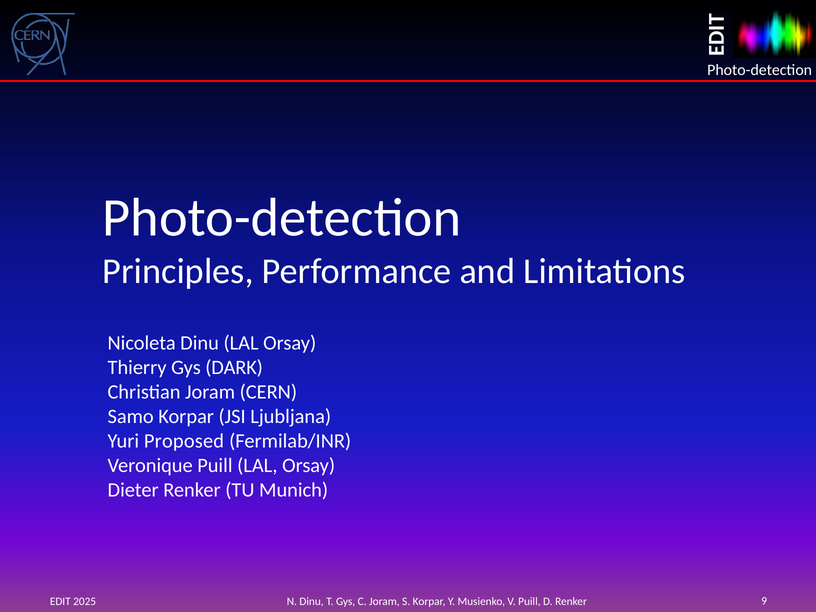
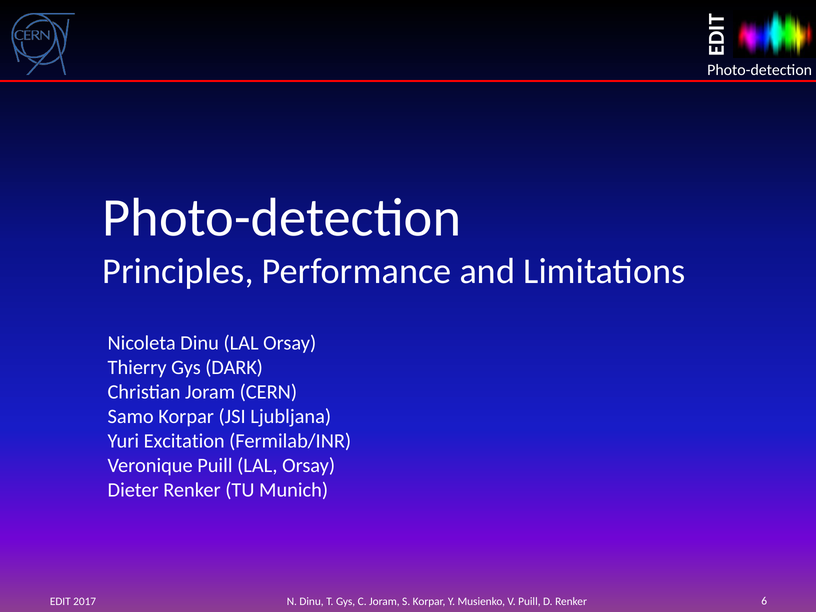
Proposed: Proposed -> Excitation (184, 441)
2025: 2025 -> 2017 (85, 602)
9: 9 -> 6 (764, 601)
